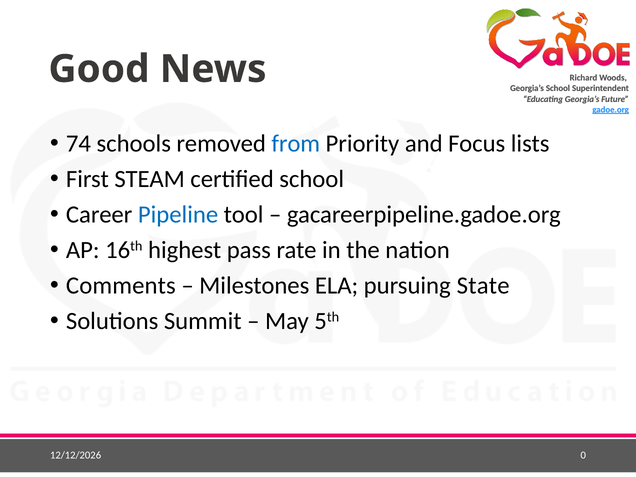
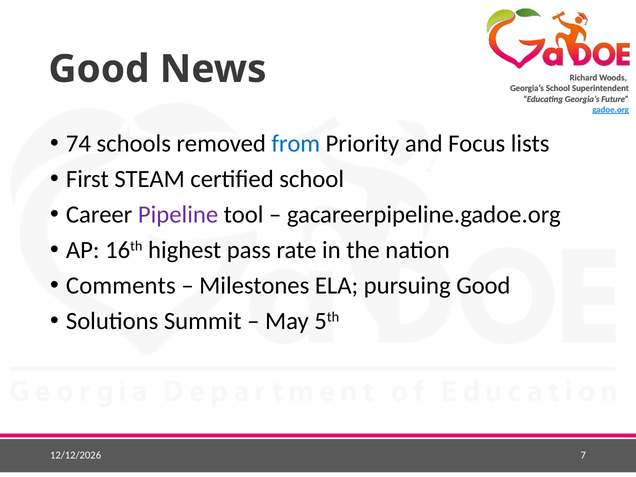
Pipeline colour: blue -> purple (178, 214)
pursuing State: State -> Good (483, 286)
0: 0 -> 7 (583, 455)
